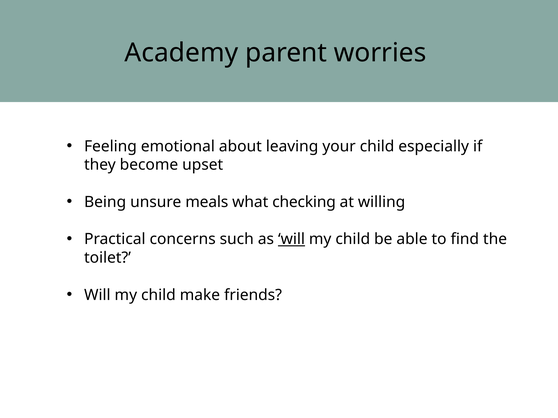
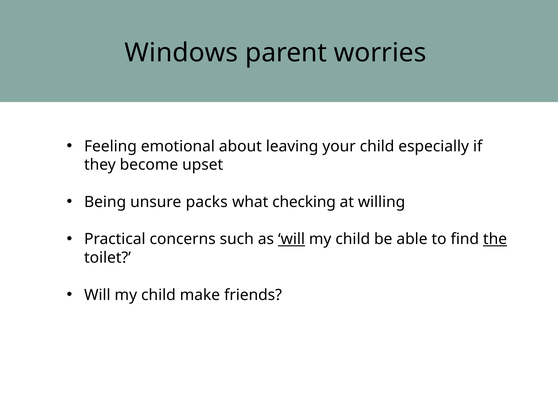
Academy: Academy -> Windows (181, 53)
meals: meals -> packs (207, 202)
the underline: none -> present (495, 239)
